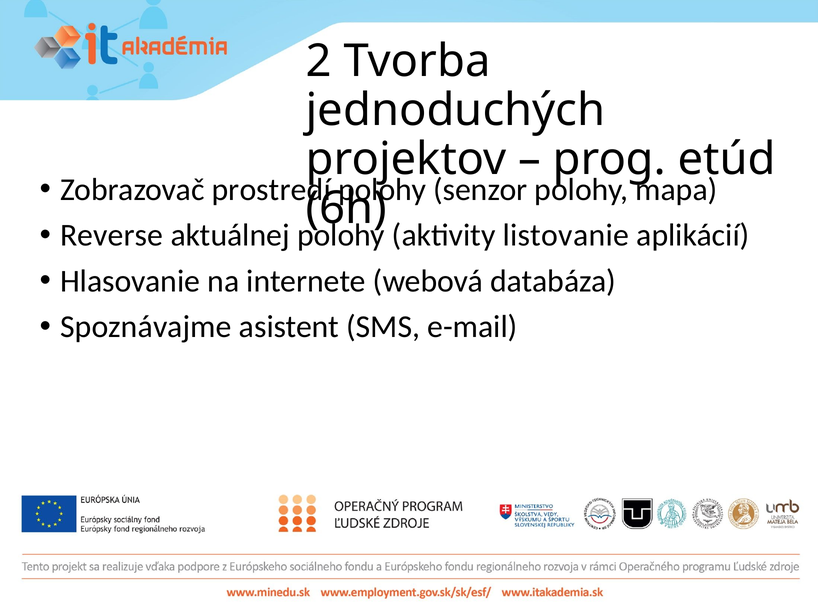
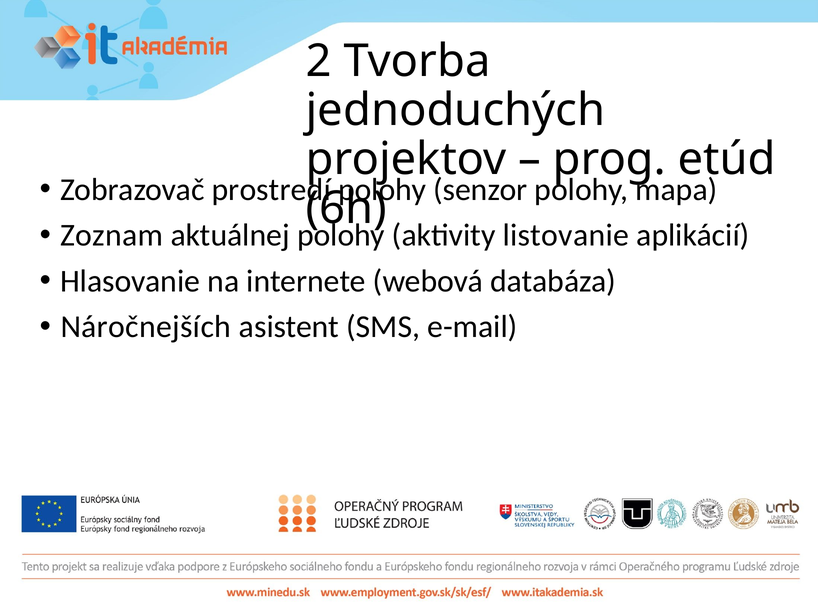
Reverse: Reverse -> Zoznam (112, 235)
Spoznávajme: Spoznávajme -> Náročnejších (146, 327)
